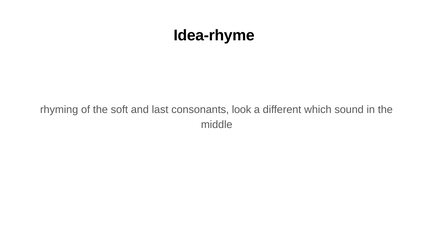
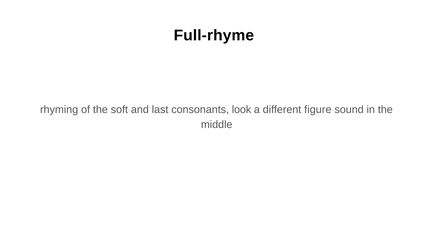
Idea-rhyme: Idea-rhyme -> Full-rhyme (214, 35)
which: which -> figure (318, 110)
